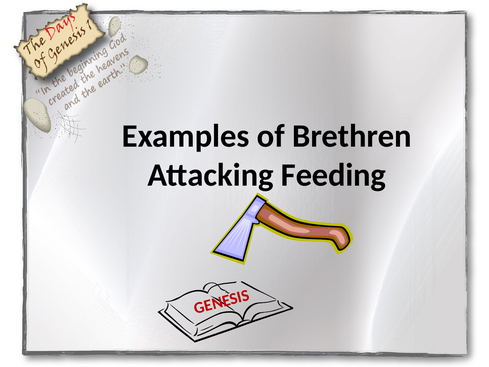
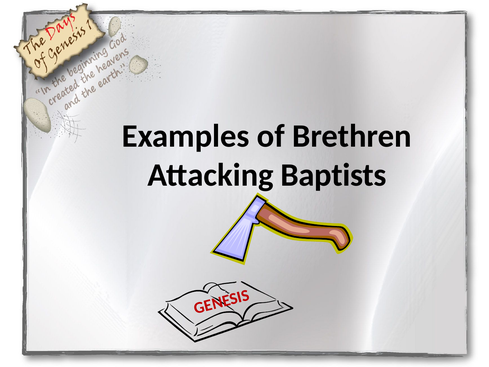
Feeding: Feeding -> Baptists (334, 175)
